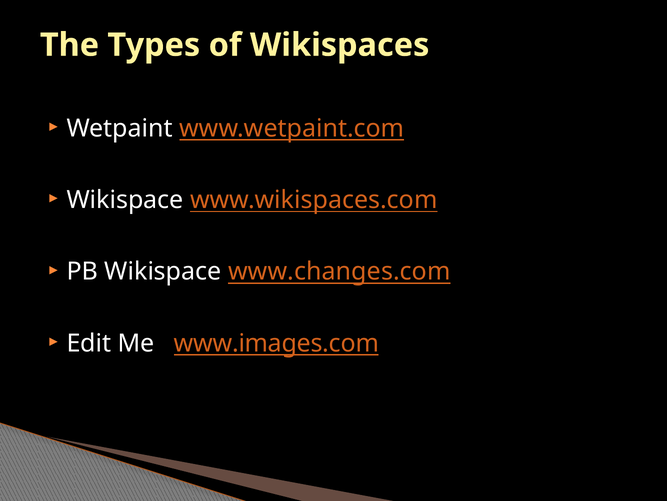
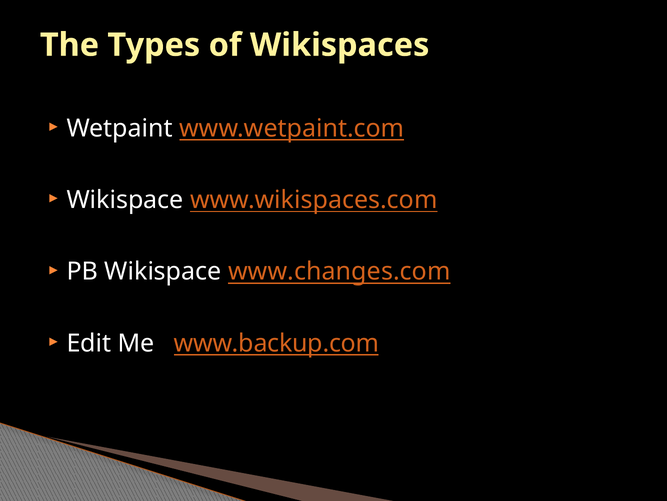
www.images.com: www.images.com -> www.backup.com (276, 343)
